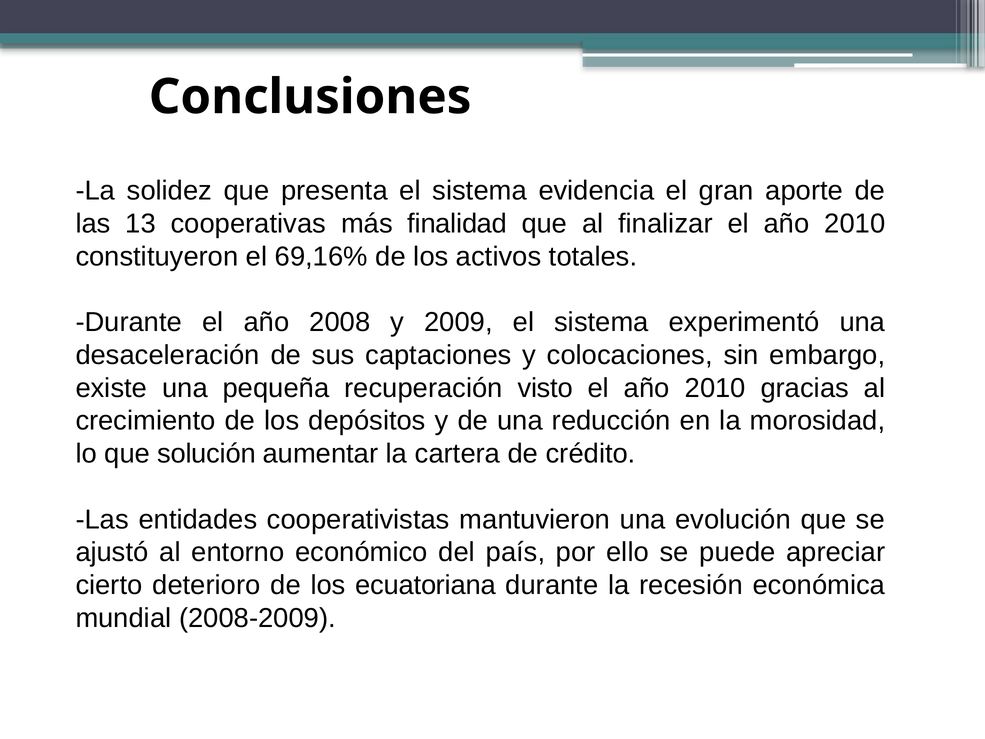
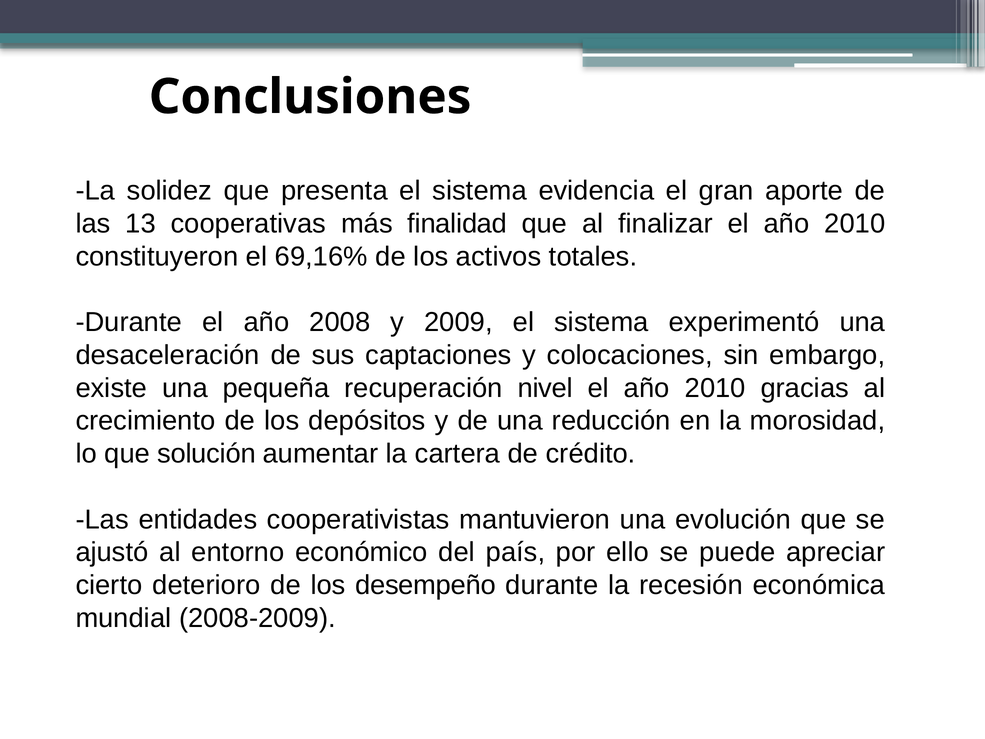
visto: visto -> nivel (545, 388)
ecuatoriana: ecuatoriana -> desempeño (426, 585)
